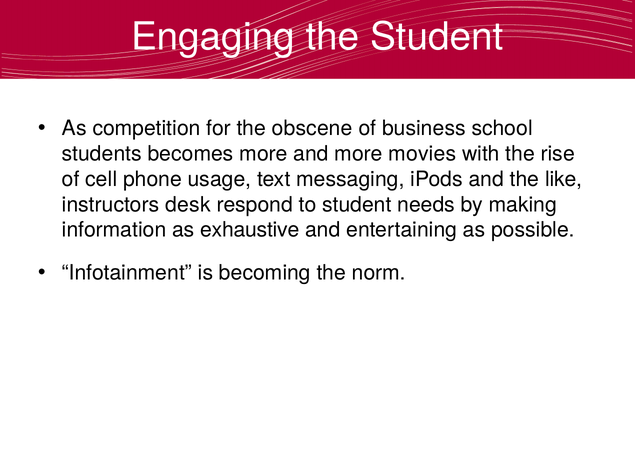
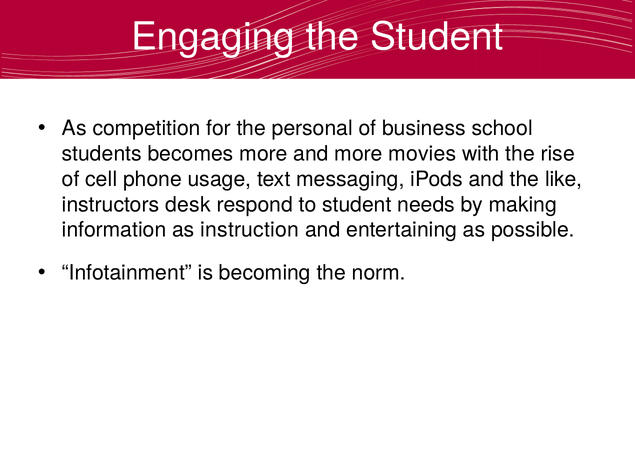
obscene: obscene -> personal (312, 128)
exhaustive: exhaustive -> instruction (250, 230)
